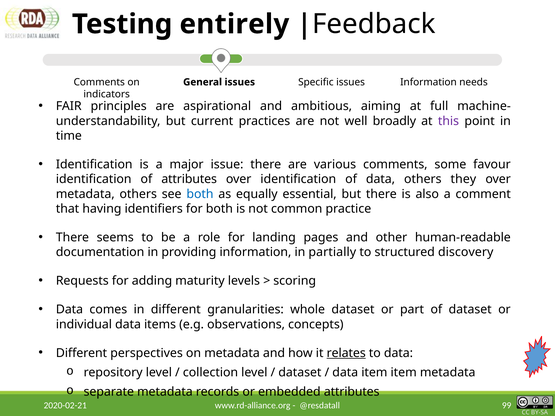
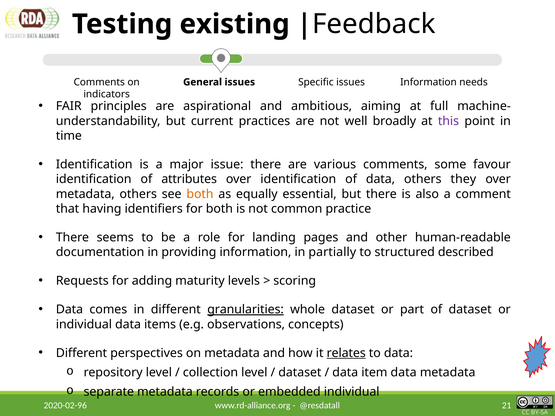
entirely: entirely -> existing (235, 24)
both colour: blue -> orange (200, 194)
discovery: discovery -> described (466, 252)
granularities underline: none -> present (246, 310)
item item: item -> data (404, 373)
embedded attributes: attributes -> individual (352, 392)
99: 99 -> 21 (507, 406)
2020-02-21: 2020-02-21 -> 2020-02-96 (65, 406)
